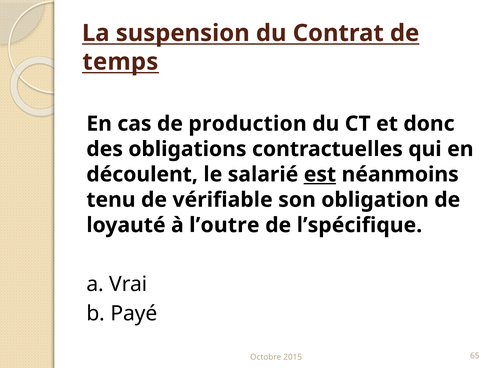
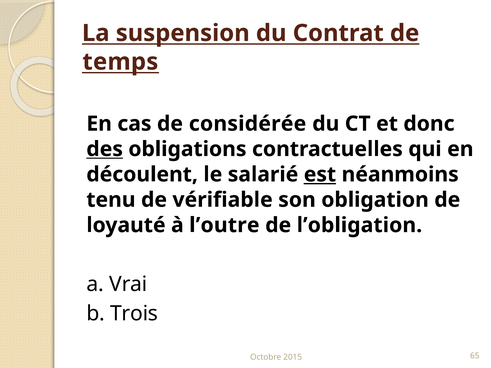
production: production -> considérée (248, 124)
des underline: none -> present (105, 149)
l’spécifique: l’spécifique -> l’obligation (359, 225)
Payé: Payé -> Trois (134, 314)
